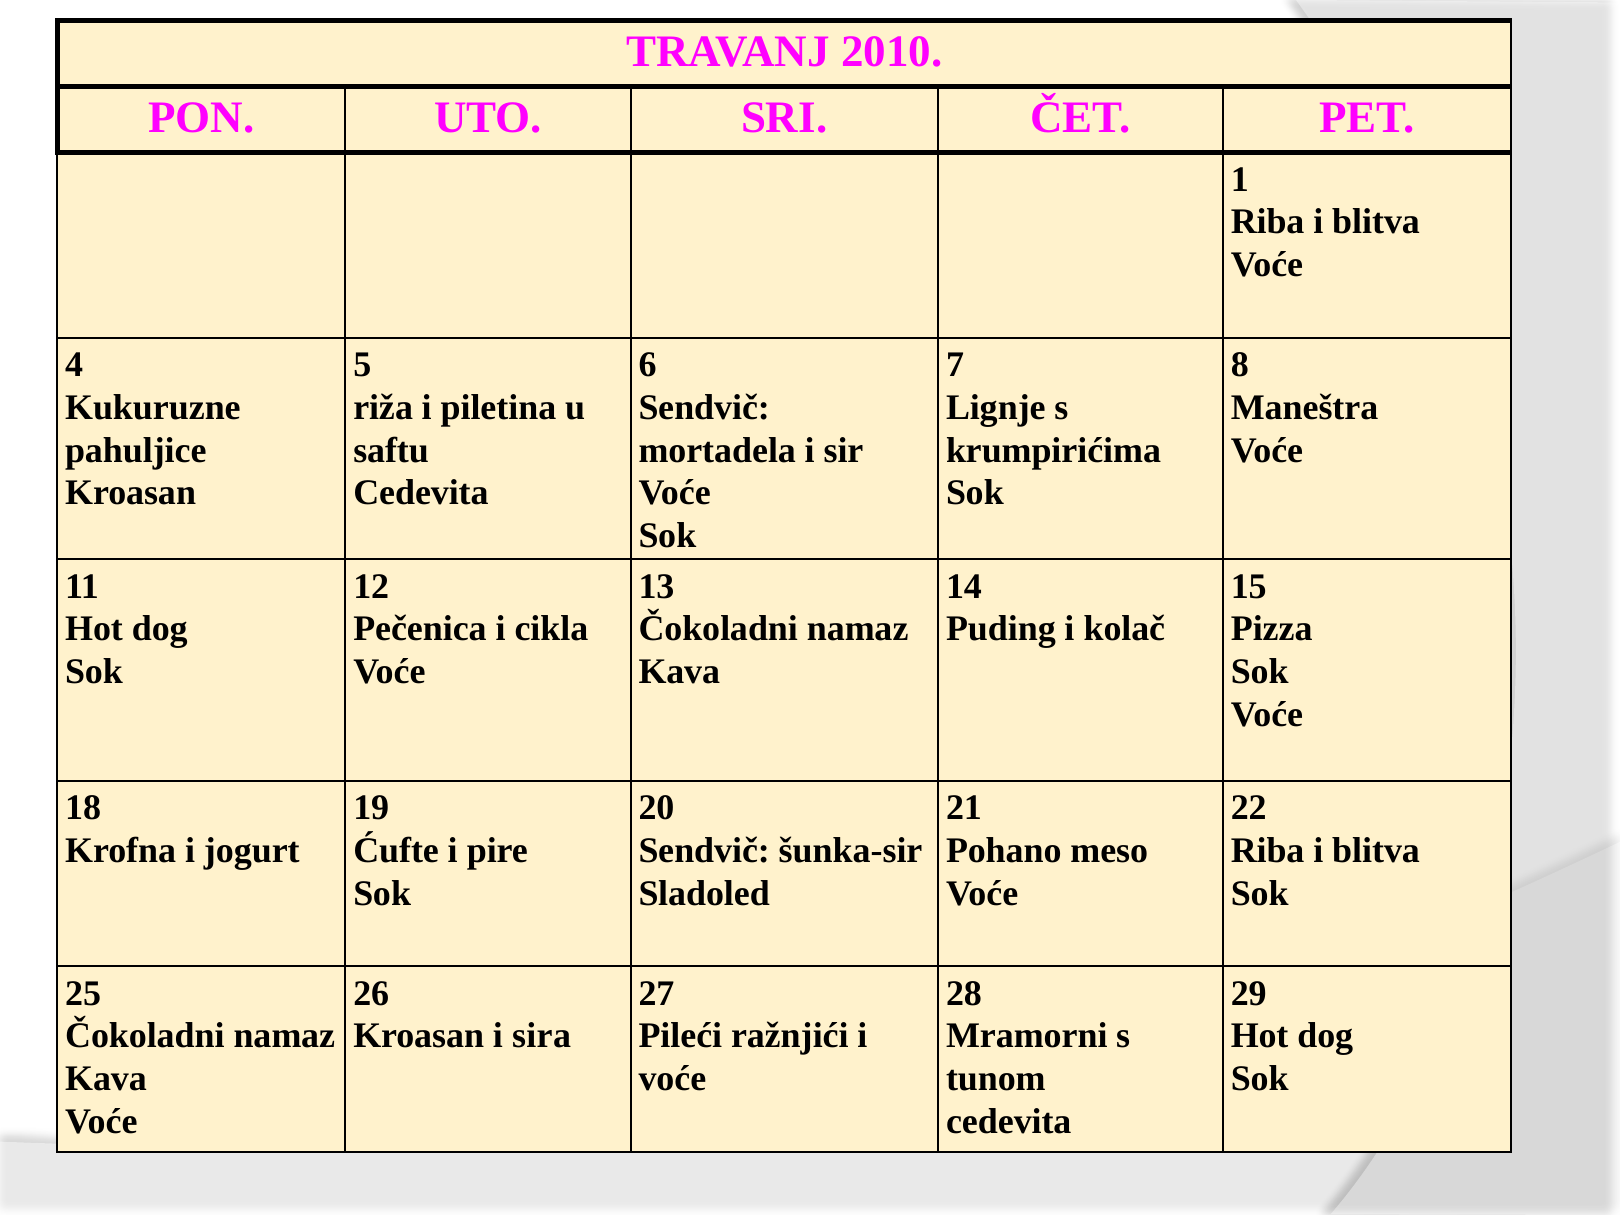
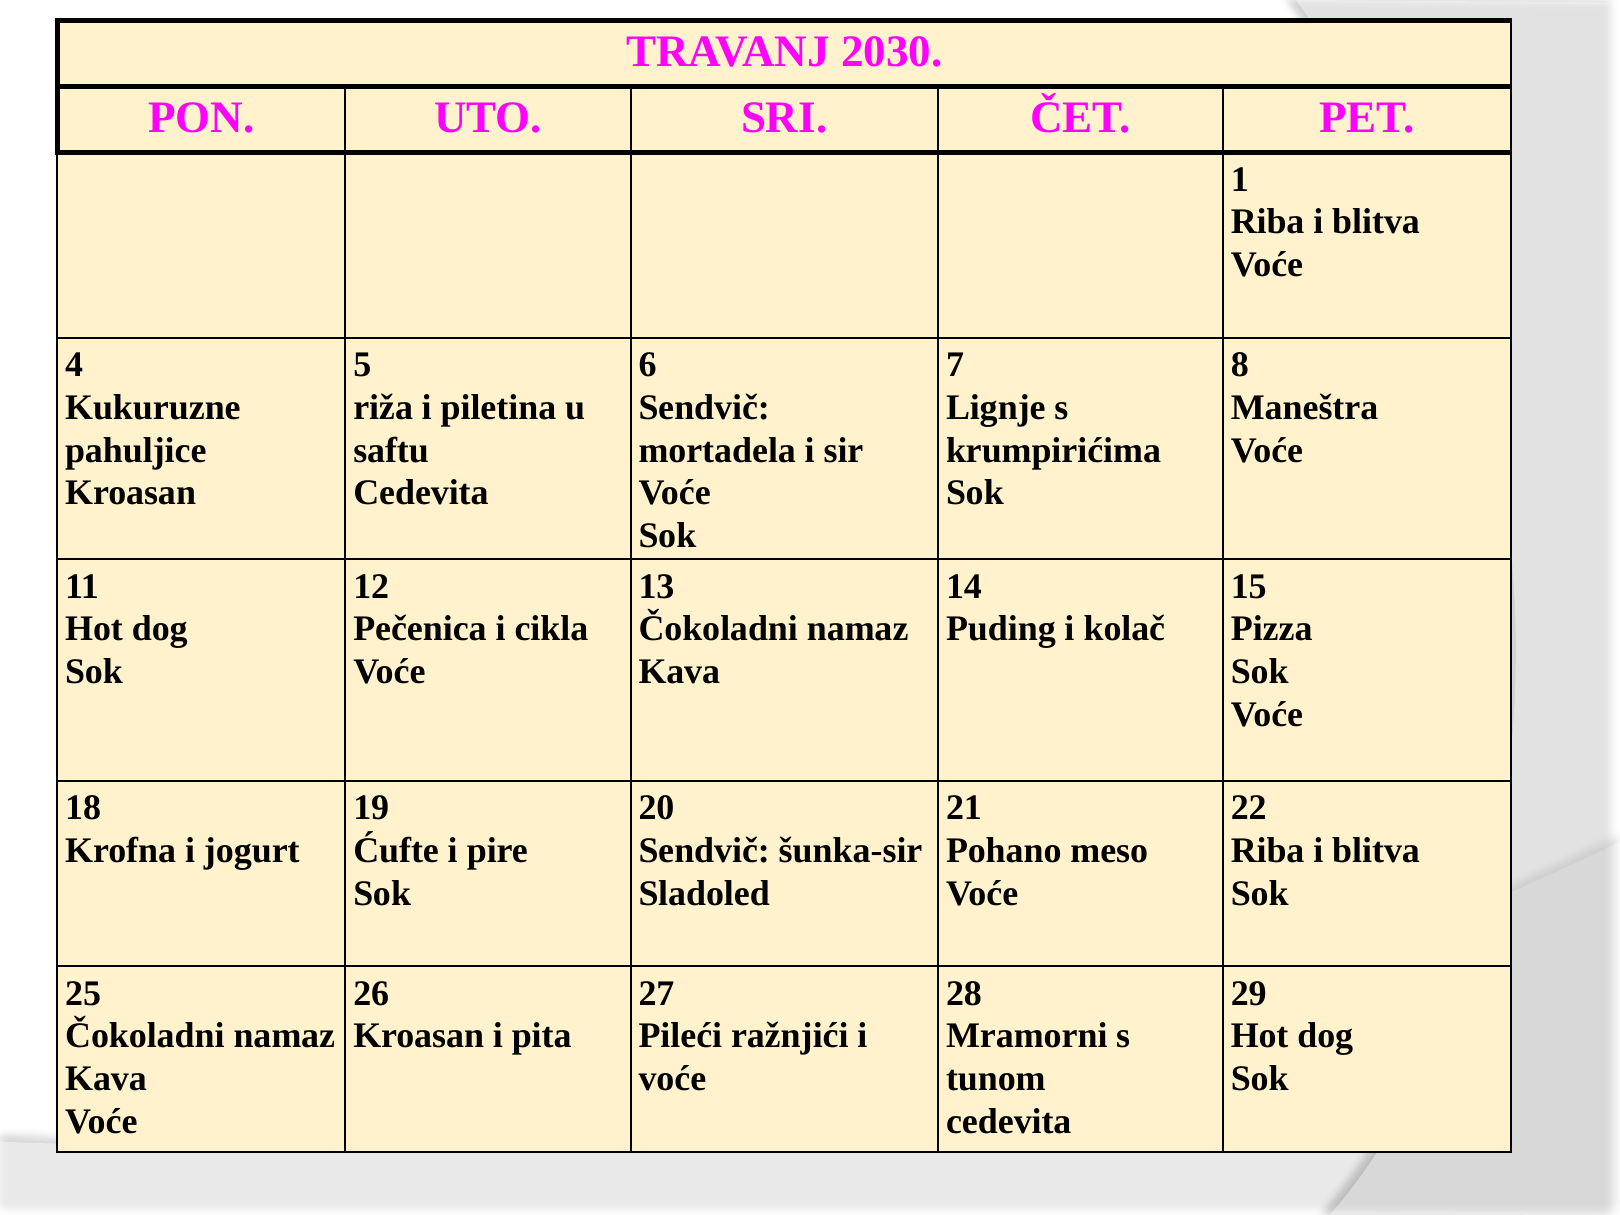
2010: 2010 -> 2030 (892, 51)
sira: sira -> pita (542, 1036)
